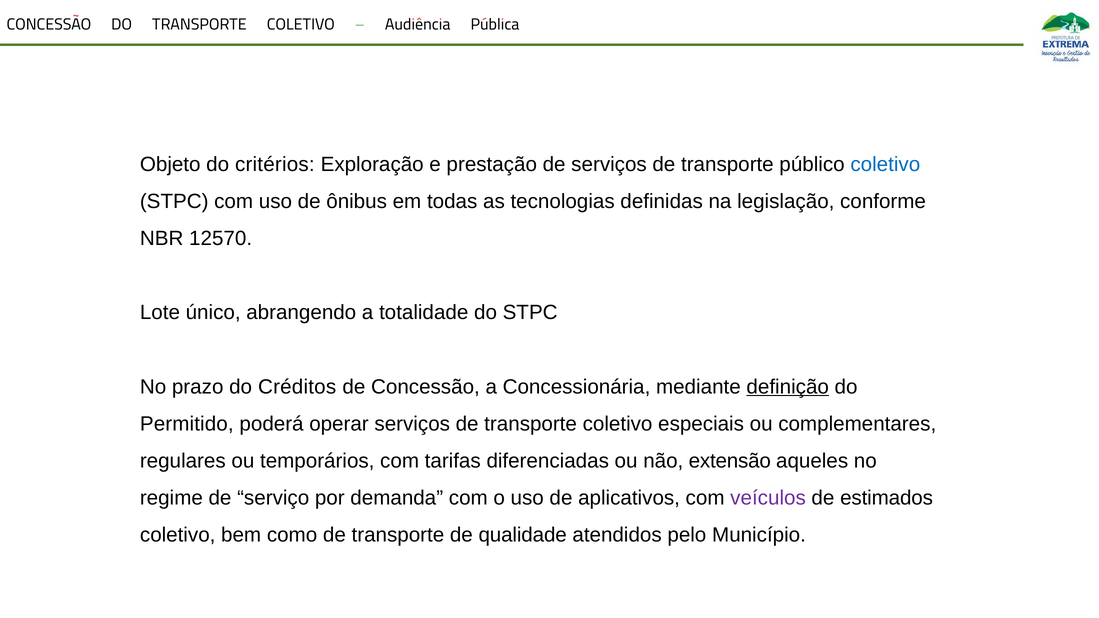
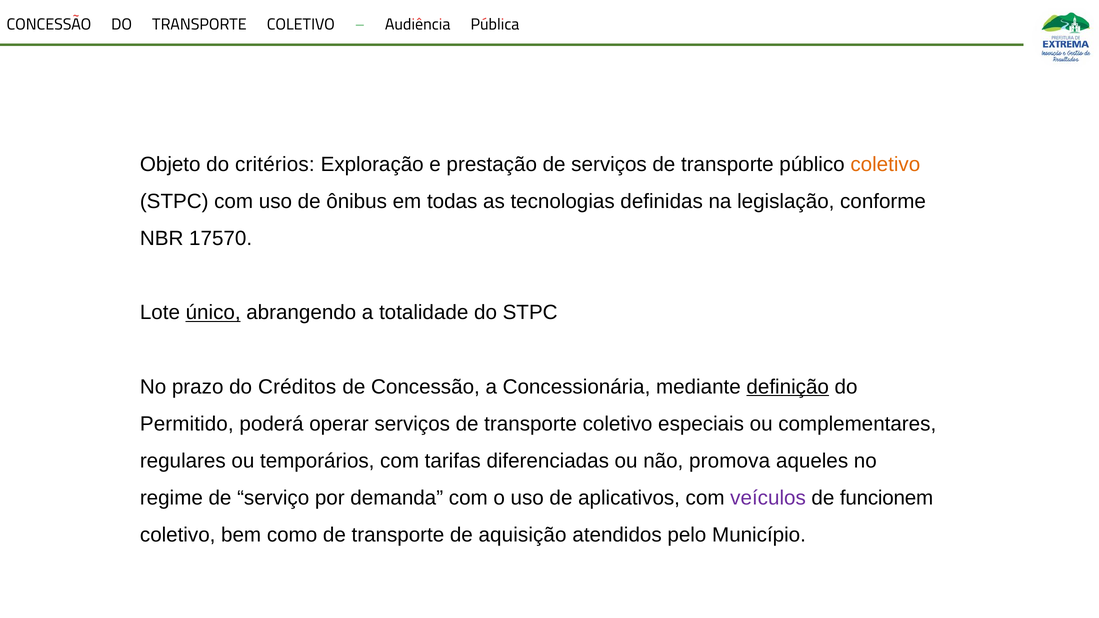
coletivo colour: blue -> orange (885, 164)
12570: 12570 -> 17570 (221, 238)
único underline: none -> present (213, 313)
extensão: extensão -> promova (730, 461)
estimados: estimados -> funcionem (887, 498)
qualidade: qualidade -> aquisição (523, 535)
